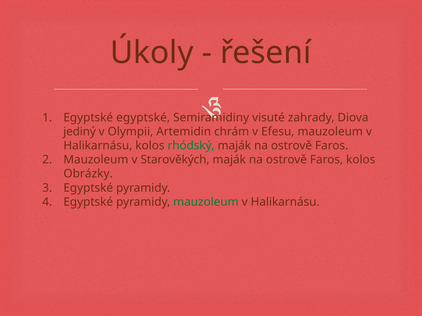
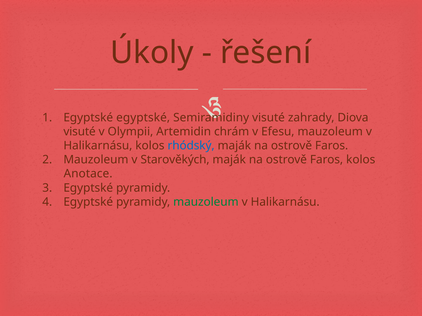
jediný: jediný -> visuté (80, 132)
rhódský colour: green -> blue (191, 146)
Obrázky: Obrázky -> Anotace (88, 174)
